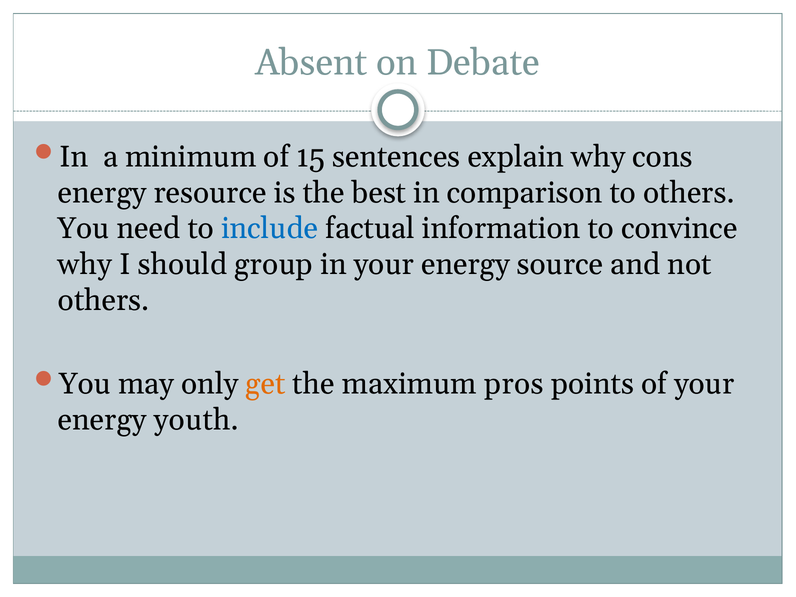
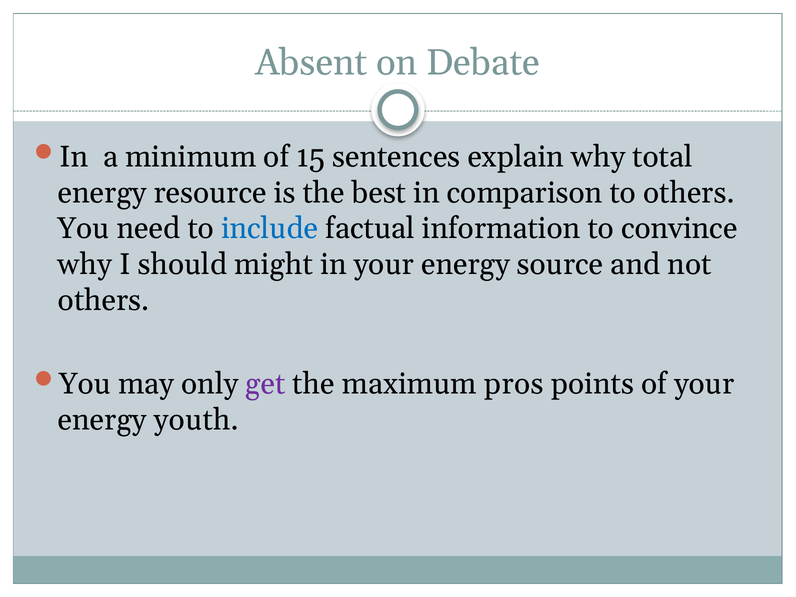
cons: cons -> total (662, 157)
group: group -> might (274, 264)
get colour: orange -> purple (265, 384)
